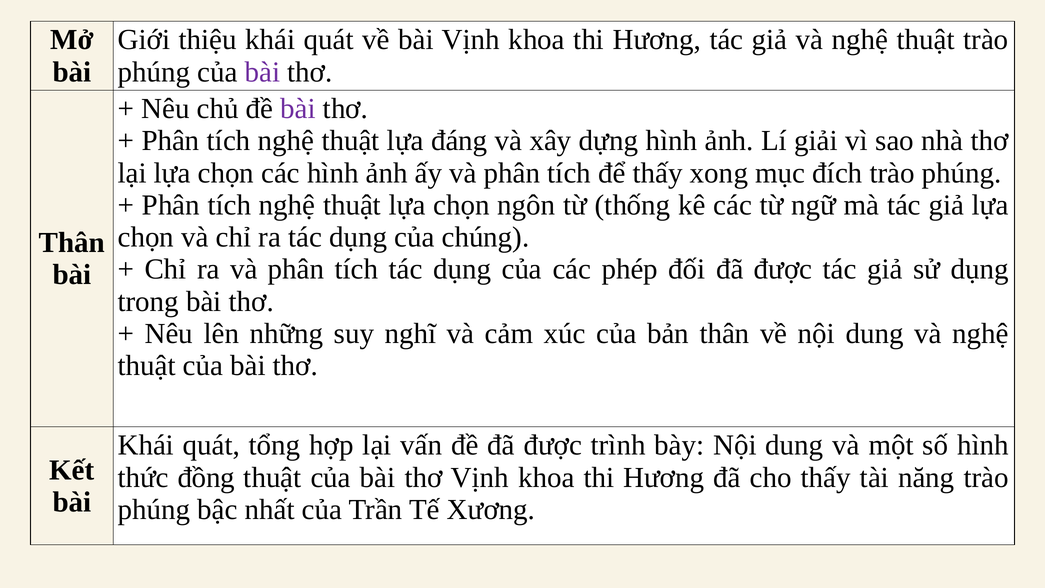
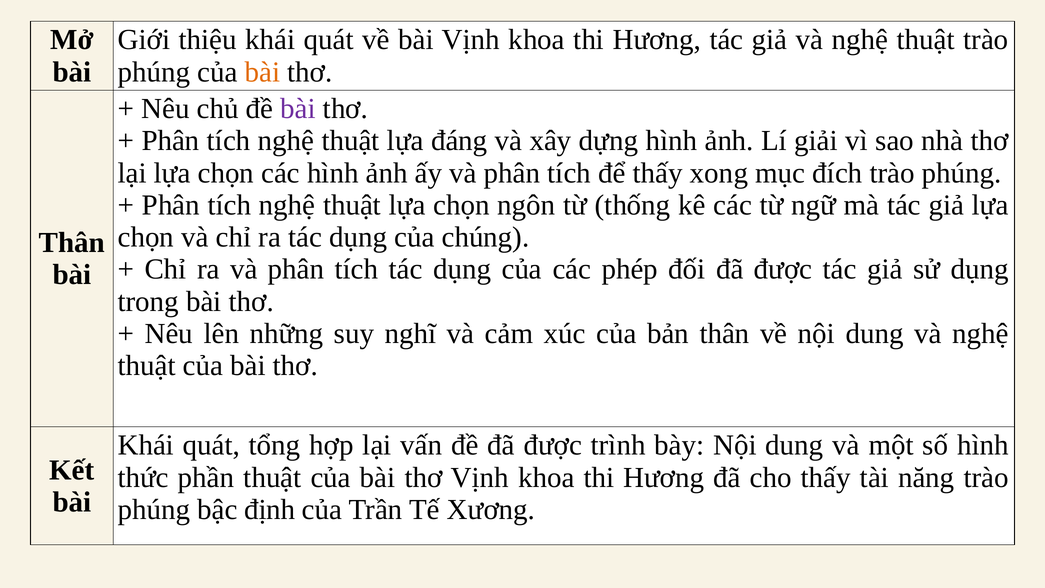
bài colour: purple -> orange (262, 72)
đồng: đồng -> phần (206, 477)
nhất: nhất -> định (270, 509)
